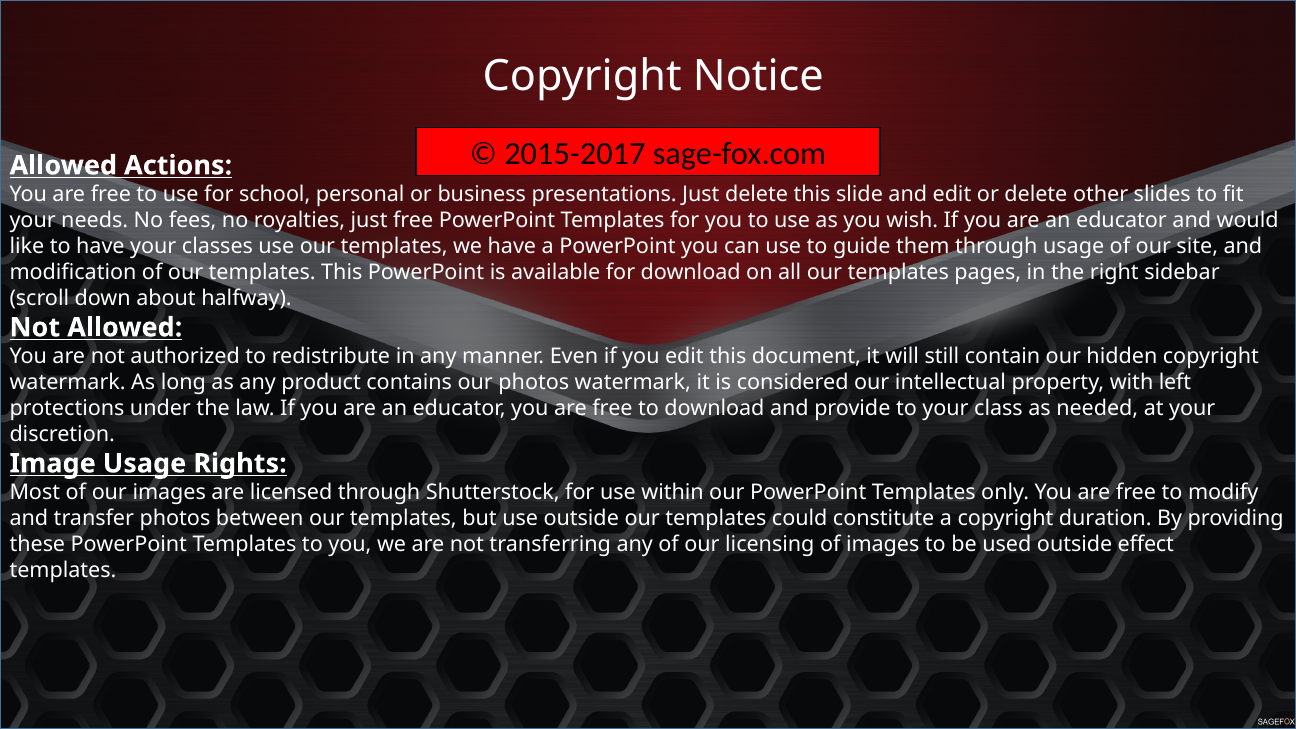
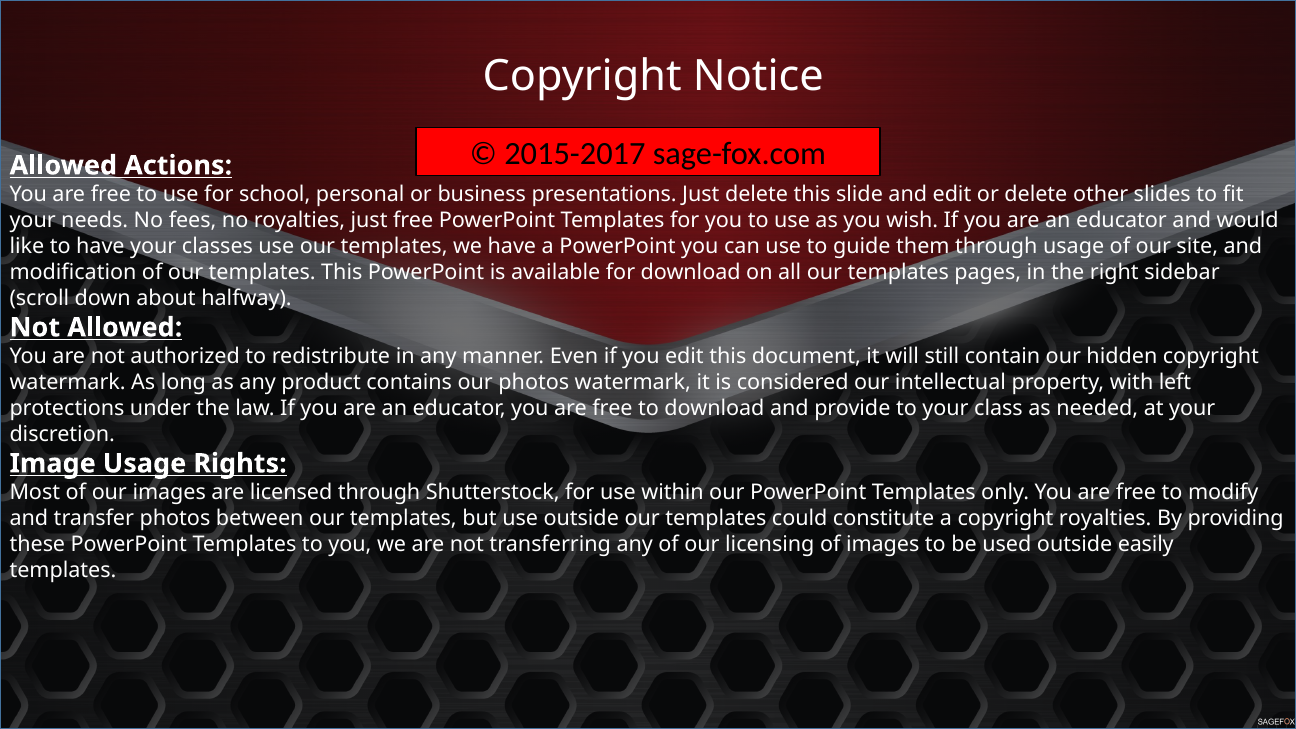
copyright duration: duration -> royalties (1105, 518)
effect: effect -> easily (1146, 544)
